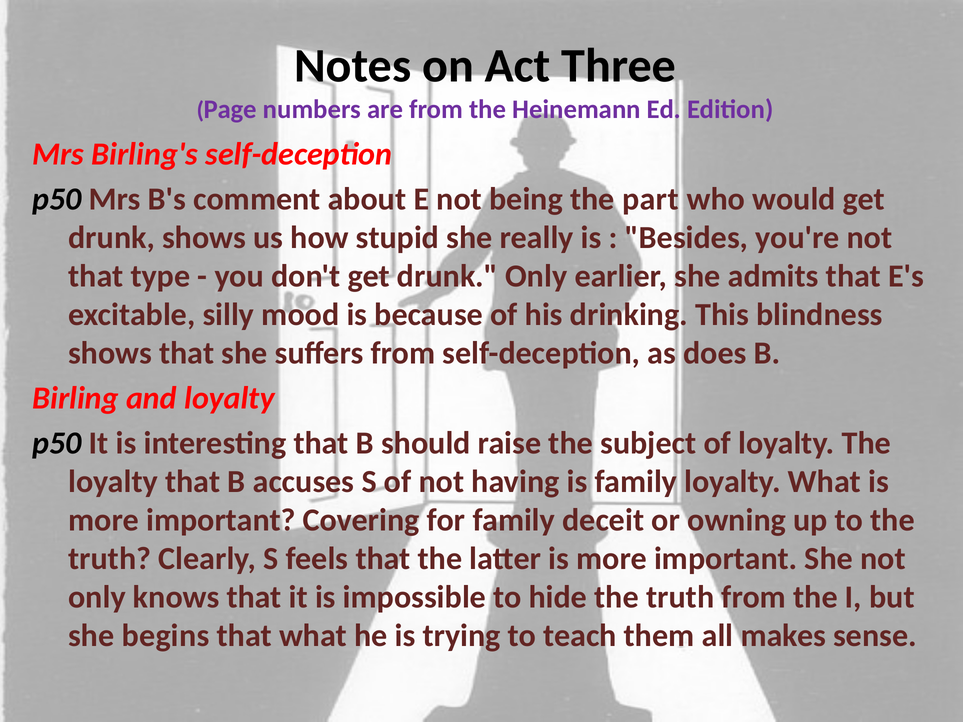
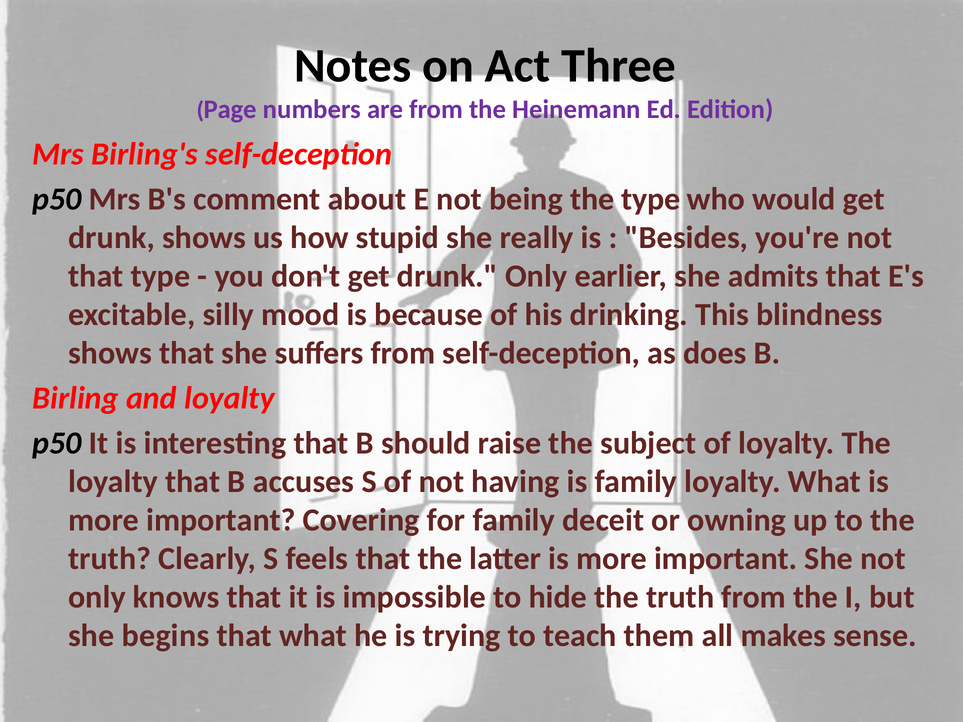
the part: part -> type (651, 199)
